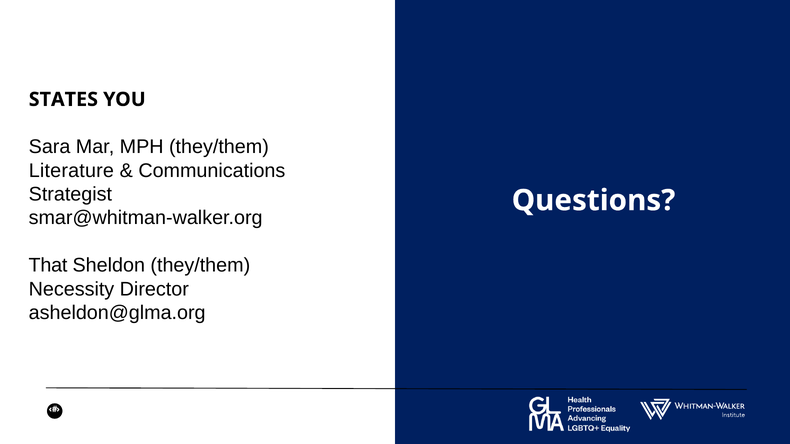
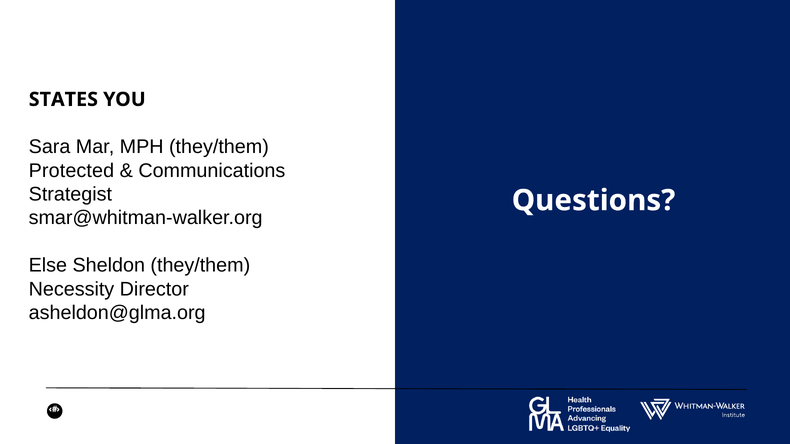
Literature: Literature -> Protected (71, 171)
That: That -> Else (48, 266)
